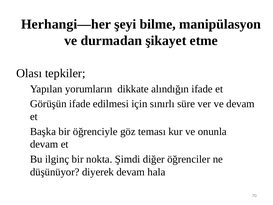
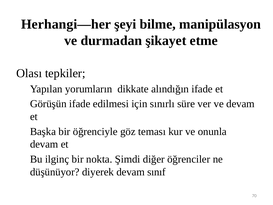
hala: hala -> sınıf (157, 172)
